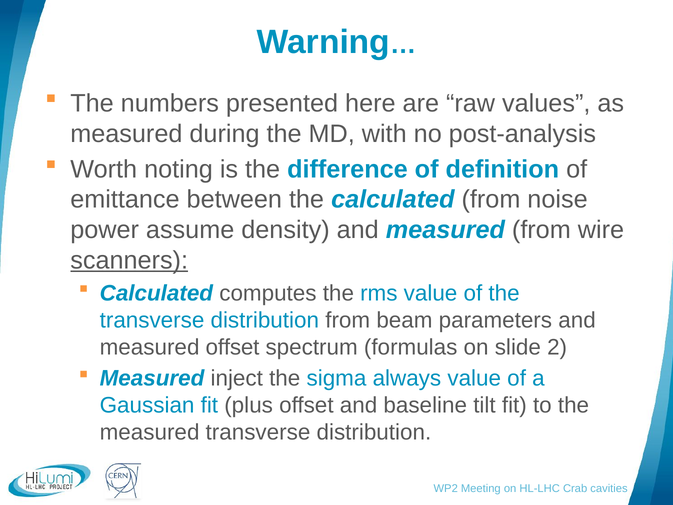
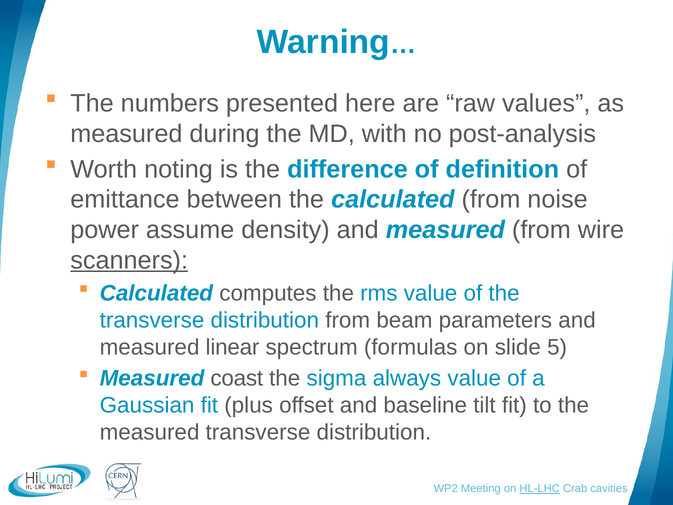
measured offset: offset -> linear (233, 347)
2: 2 -> 5 (557, 347)
inject: inject -> coast (237, 378)
HL-LHC underline: none -> present (540, 488)
